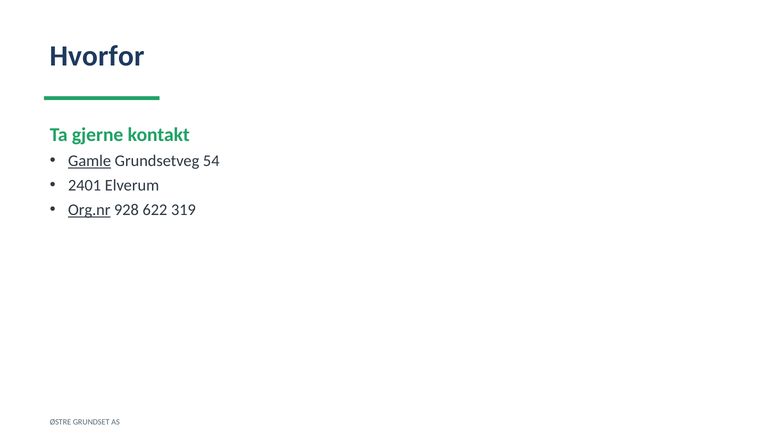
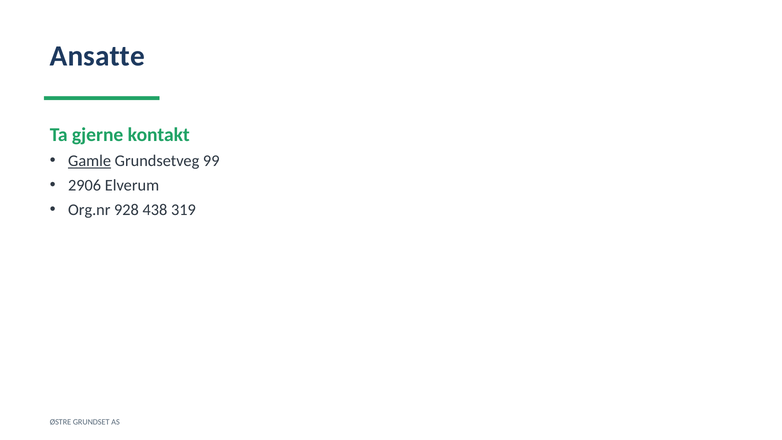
Hvorfor: Hvorfor -> Ansatte (97, 56)
54: 54 -> 99 (211, 161)
2401: 2401 -> 2906 (85, 185)
Org.nr underline: present -> none (89, 210)
622: 622 -> 438 (155, 210)
